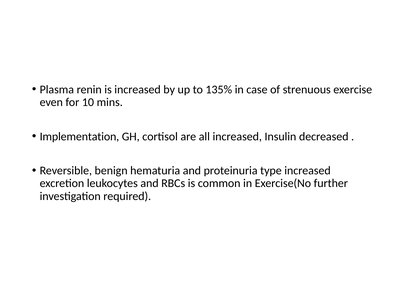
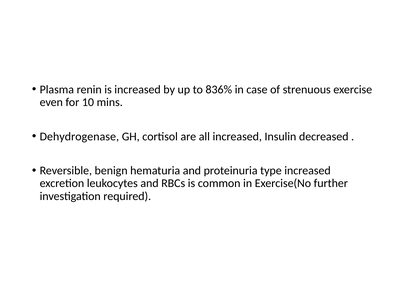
135%: 135% -> 836% (219, 90)
Implementation: Implementation -> Dehydrogenase (79, 137)
